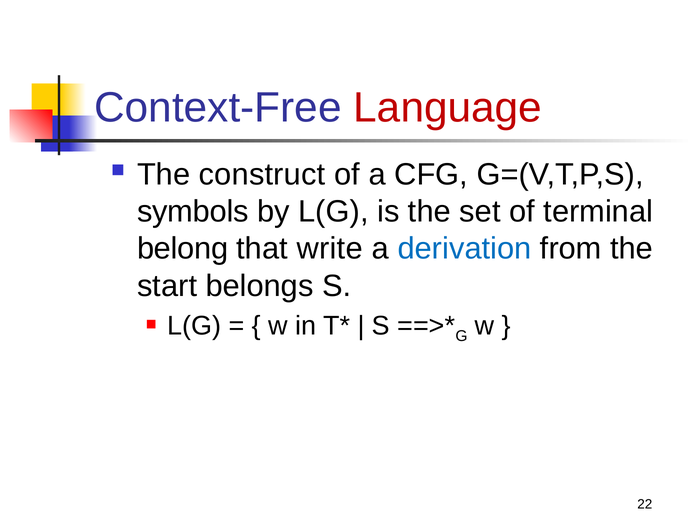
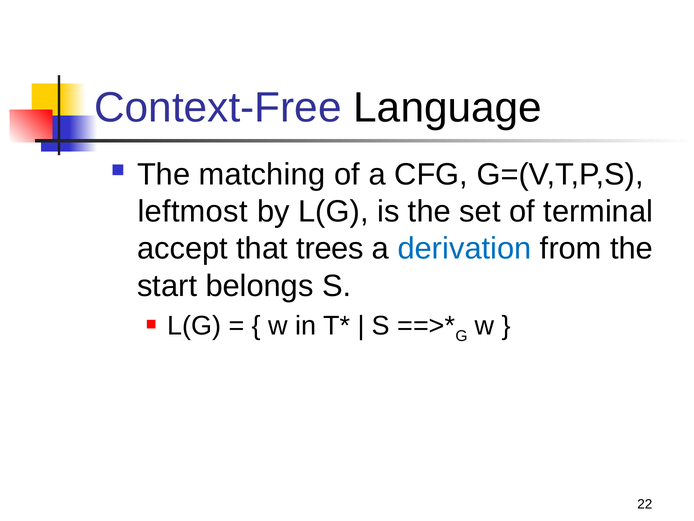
Language colour: red -> black (448, 108)
construct: construct -> matching (262, 174)
symbols: symbols -> leftmost (193, 212)
belong: belong -> accept (182, 249)
write: write -> trees (330, 249)
